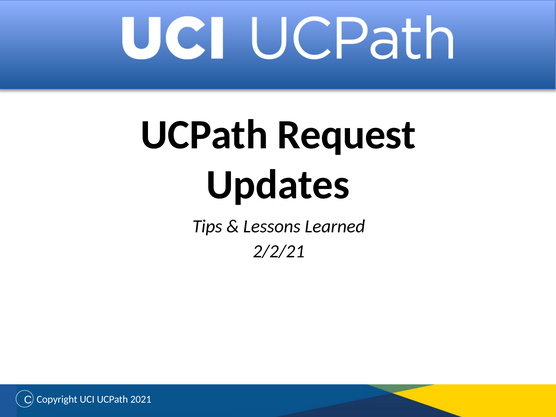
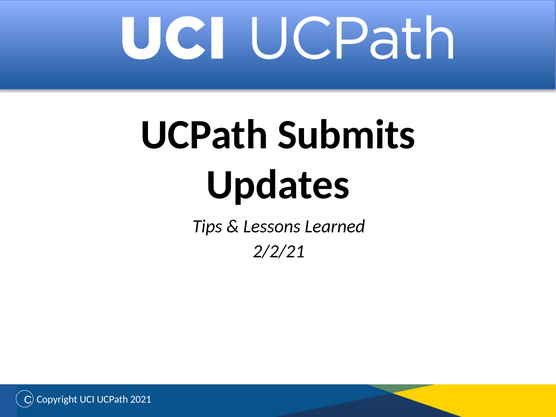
Request: Request -> Submits (346, 135)
